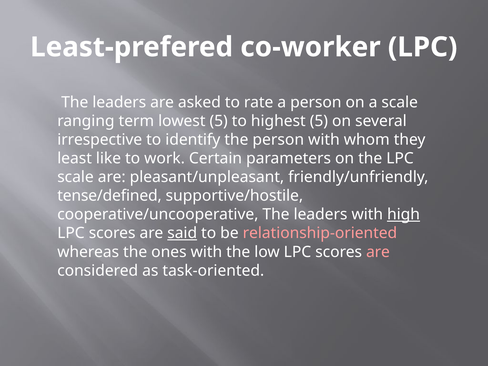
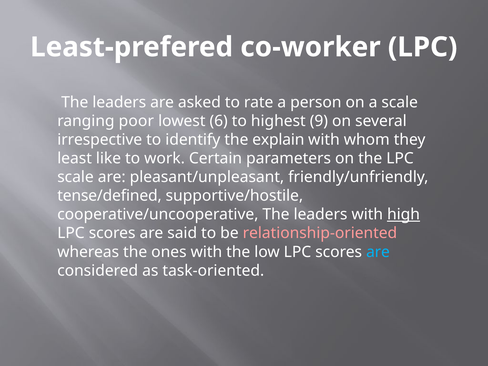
term: term -> poor (136, 121)
lowest 5: 5 -> 6 (219, 121)
highest 5: 5 -> 9 (319, 121)
the person: person -> explain (278, 140)
said underline: present -> none (182, 233)
are colour: pink -> light blue (378, 252)
